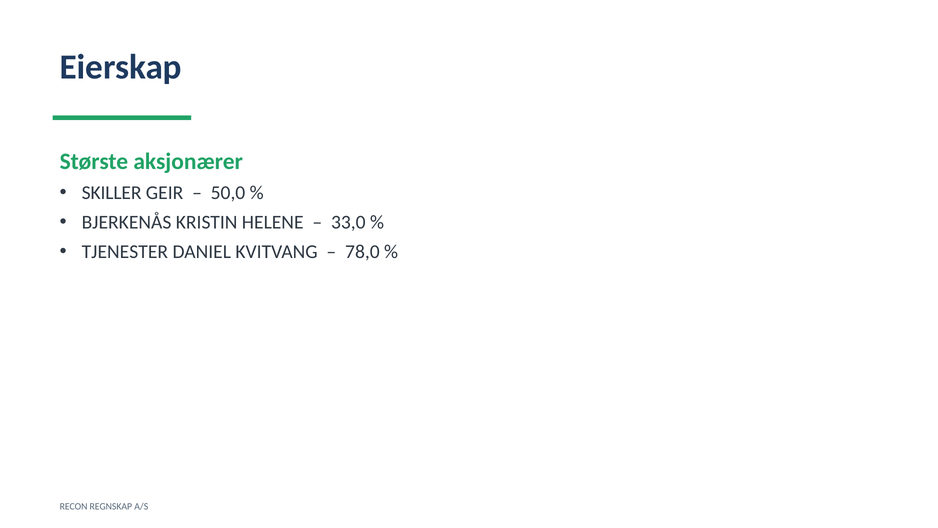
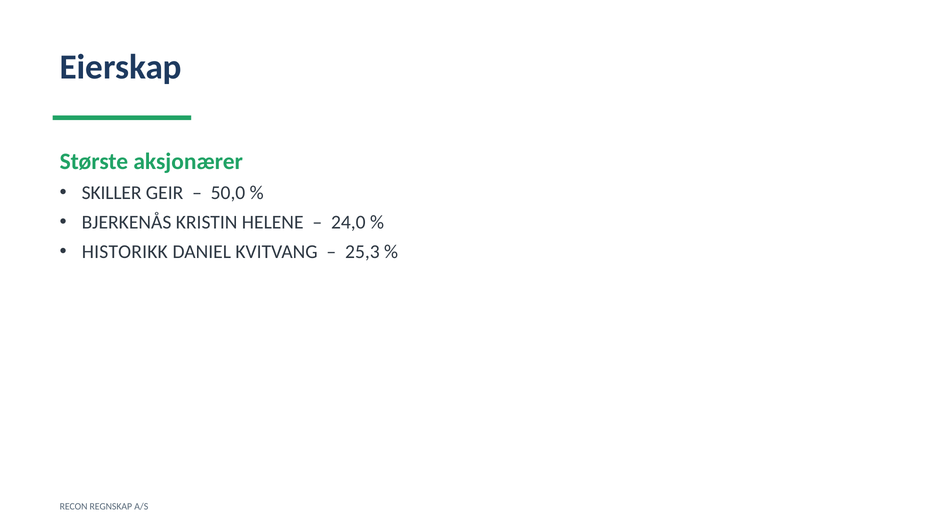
33,0: 33,0 -> 24,0 (348, 222)
TJENESTER: TJENESTER -> HISTORIKK (125, 252)
78,0: 78,0 -> 25,3 (362, 252)
